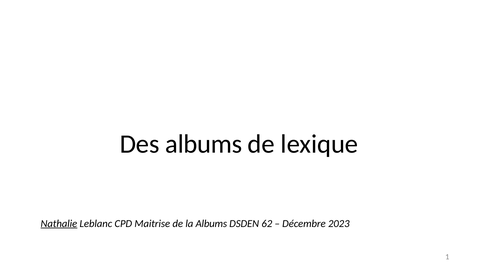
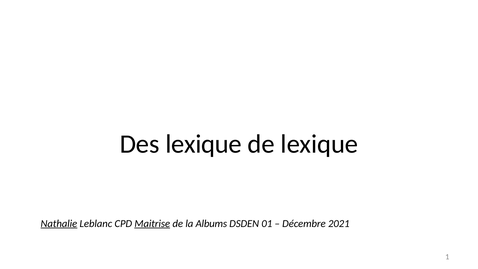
Des albums: albums -> lexique (204, 144)
Maitrise underline: none -> present (152, 223)
62: 62 -> 01 (267, 223)
2023: 2023 -> 2021 (339, 223)
